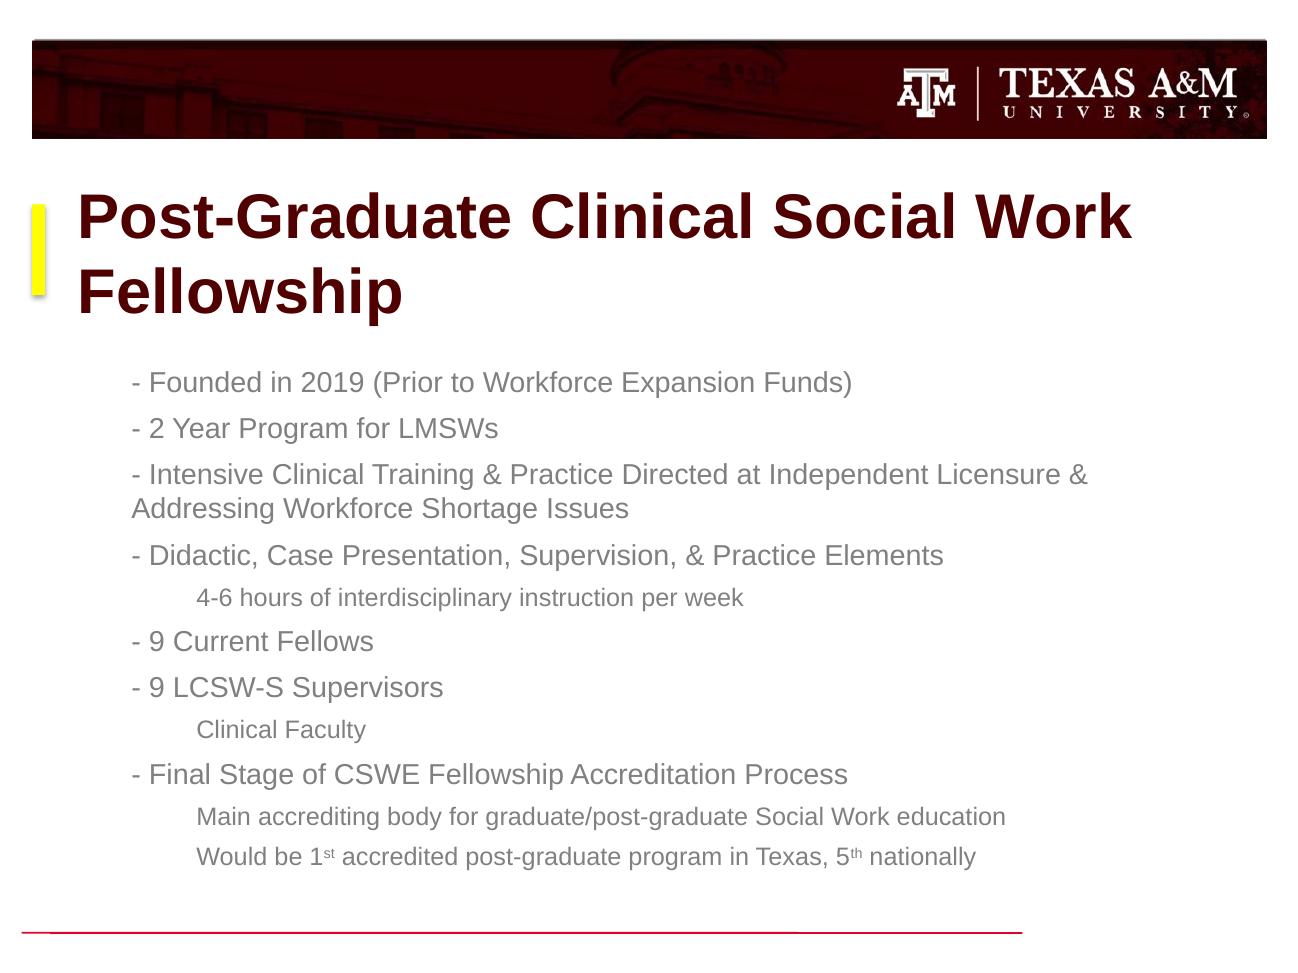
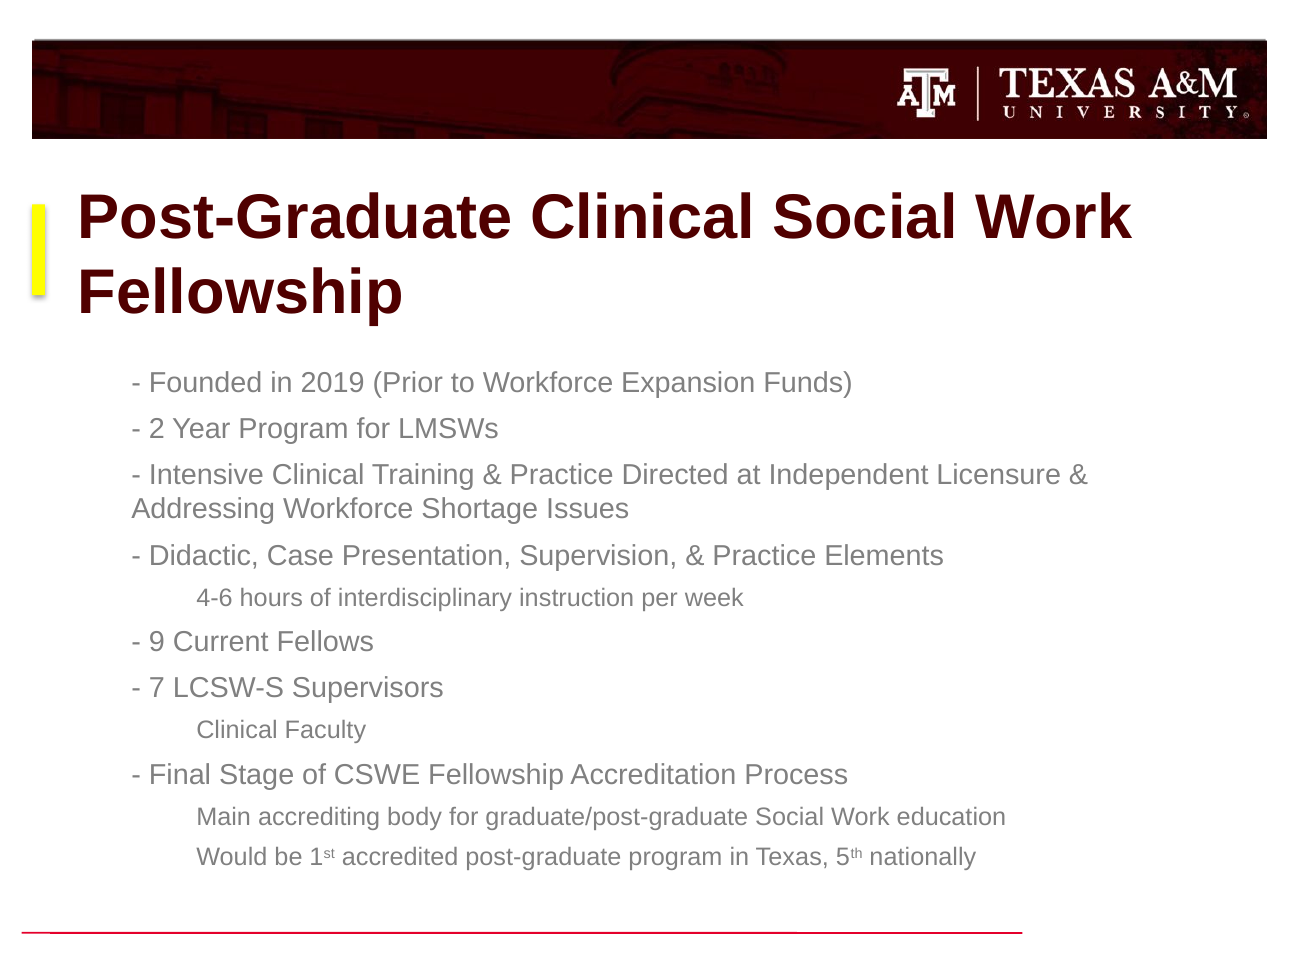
9: 9 -> 7 (157, 689)
